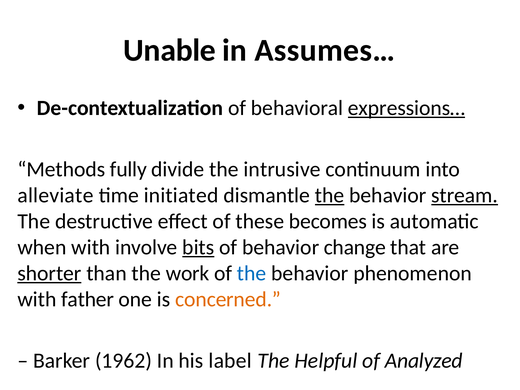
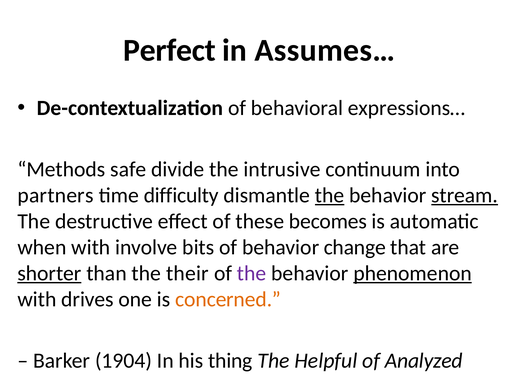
Unable: Unable -> Perfect (170, 50)
expressions… underline: present -> none (407, 108)
fully: fully -> safe (128, 169)
alleviate: alleviate -> partners (55, 195)
initiated: initiated -> difficulty (181, 195)
bits underline: present -> none (198, 247)
work: work -> their (187, 273)
the colour: blue -> purple (252, 273)
phenomenon underline: none -> present (413, 273)
father: father -> drives (87, 299)
1962: 1962 -> 1904 (124, 361)
label: label -> thing (230, 361)
